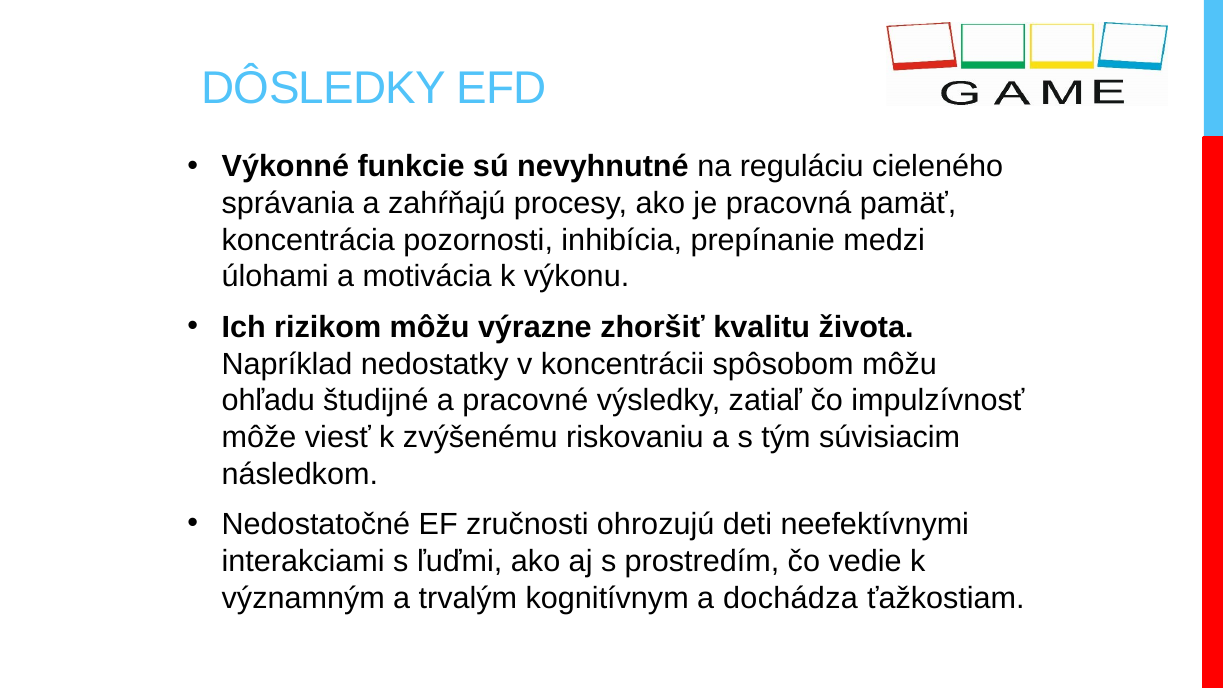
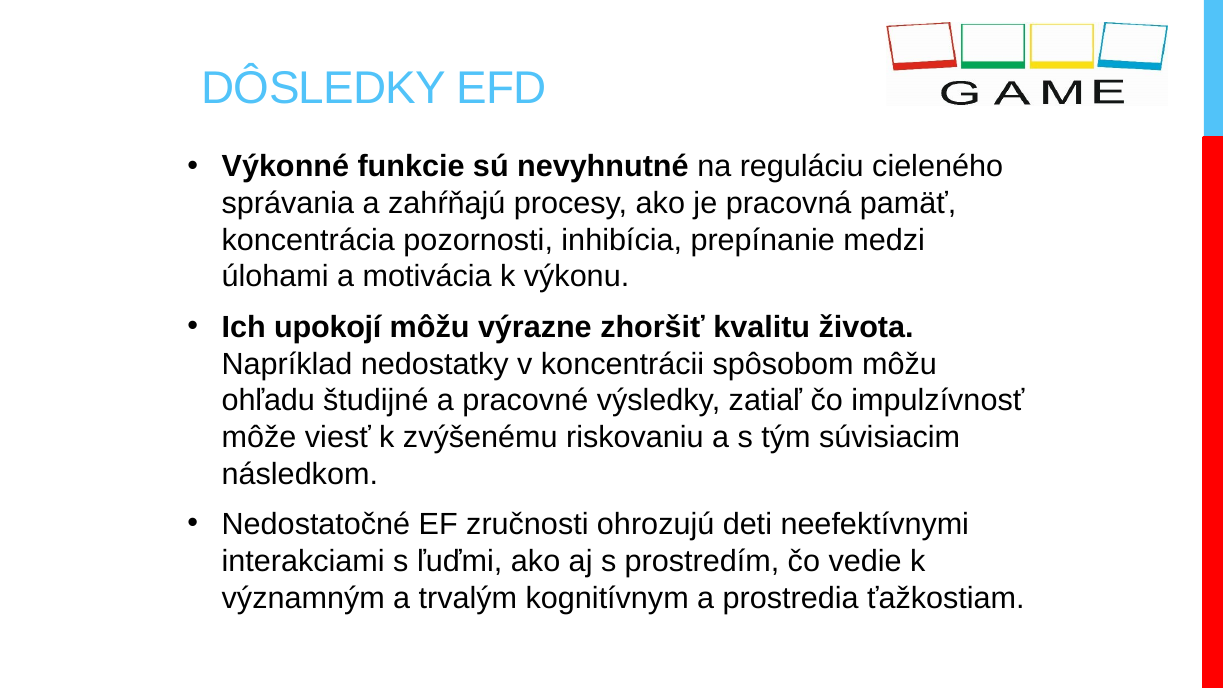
rizikom: rizikom -> upokojí (328, 327)
dochádza: dochádza -> prostredia (791, 598)
